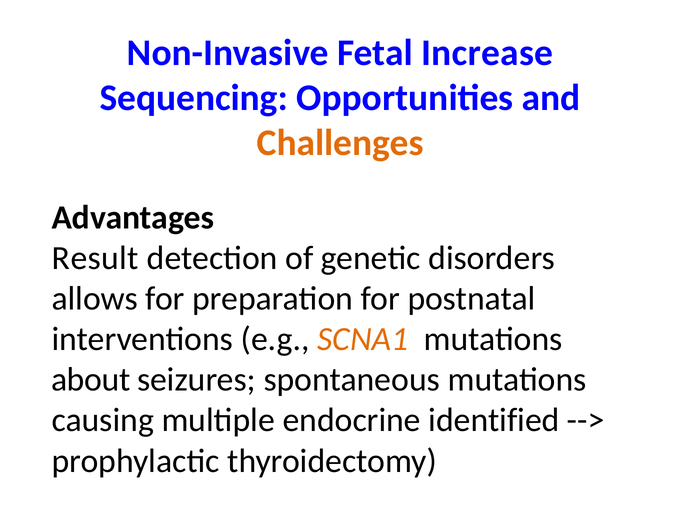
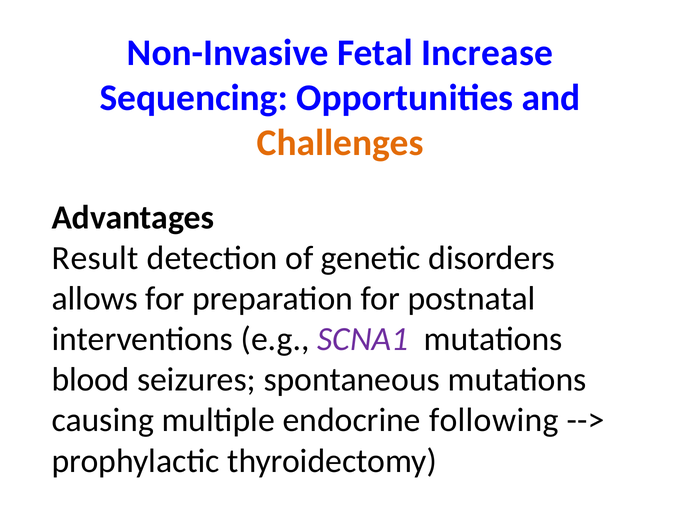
SCNA1 colour: orange -> purple (363, 339)
about: about -> blood (91, 379)
identified: identified -> following (494, 420)
